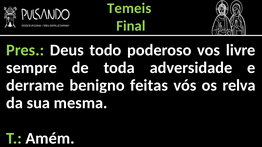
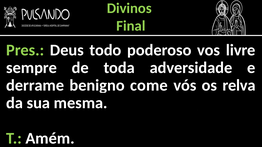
Temeis: Temeis -> Divinos (129, 8)
feitas: feitas -> come (149, 86)
